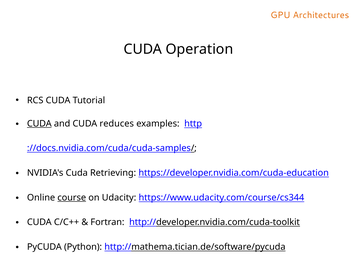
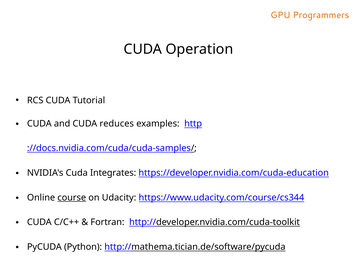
Architectures: Architectures -> Programmers (321, 15)
CUDA underline: present -> none (39, 124)
Retrieving: Retrieving -> Integrates (113, 173)
